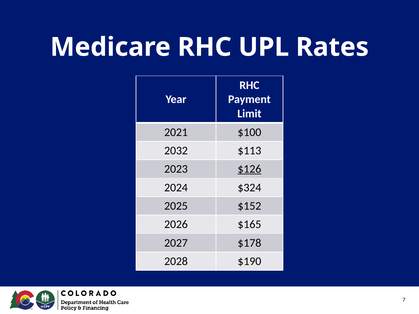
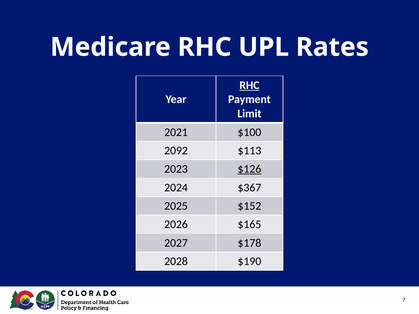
RHC underline: none -> present (249, 85)
2032: 2032 -> 2092 (176, 151)
$324: $324 -> $367 (249, 188)
